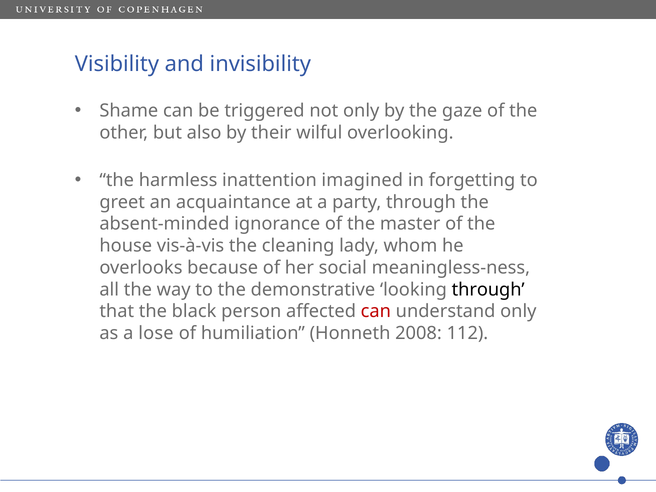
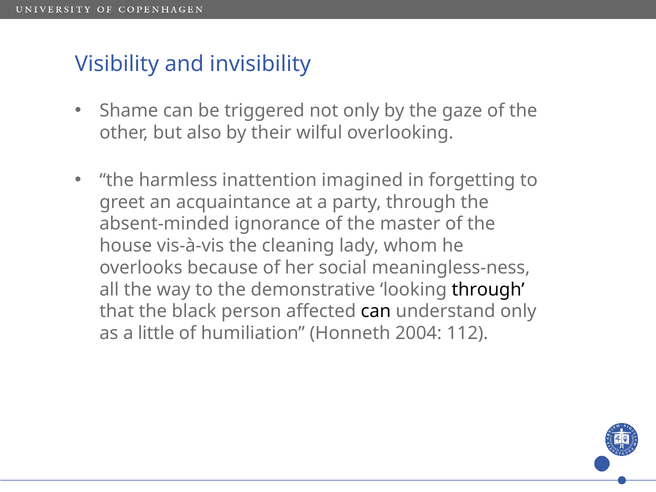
can colour: red -> black (376, 311)
lose: lose -> little (156, 333)
2008: 2008 -> 2004 (418, 333)
